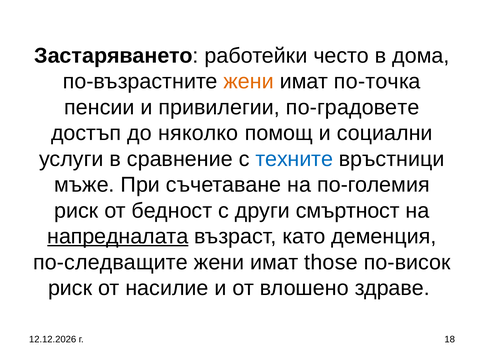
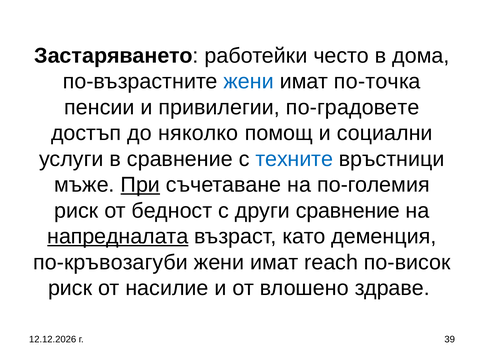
жени colour: orange -> blue (249, 82)
При underline: none -> present (140, 185)
други смъртност: смъртност -> сравнение (348, 211)
по-следващите: по-следващите -> по-кръвозагуби (110, 262)
those: those -> reach (331, 262)
18: 18 -> 39 (450, 339)
